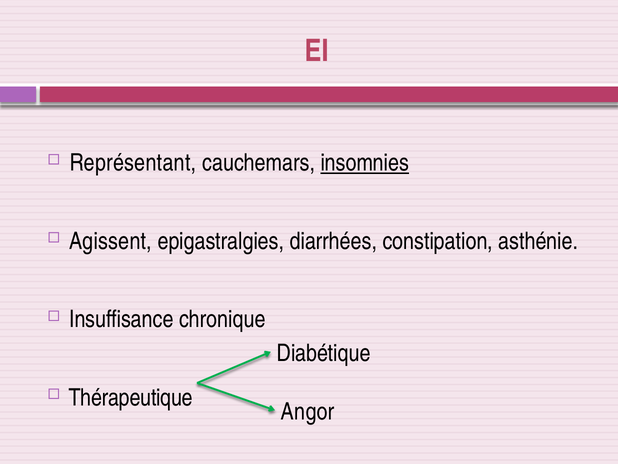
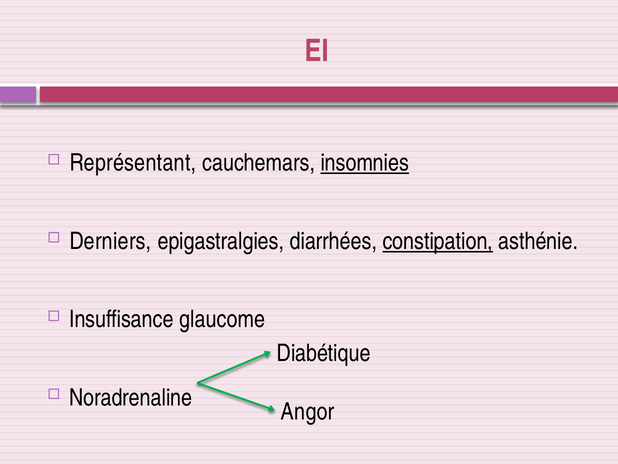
Agissent: Agissent -> Derniers (110, 241)
constipation underline: none -> present (438, 241)
chronique: chronique -> glaucome (222, 319)
Thérapeutique: Thérapeutique -> Noradrenaline (131, 397)
